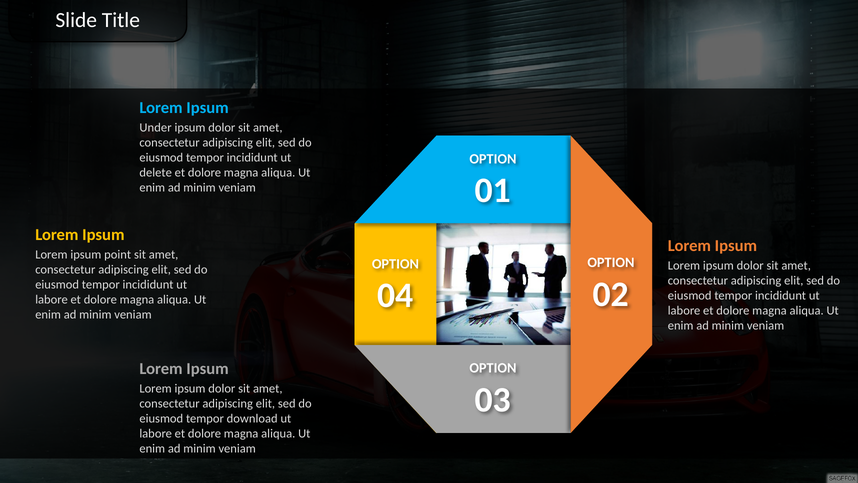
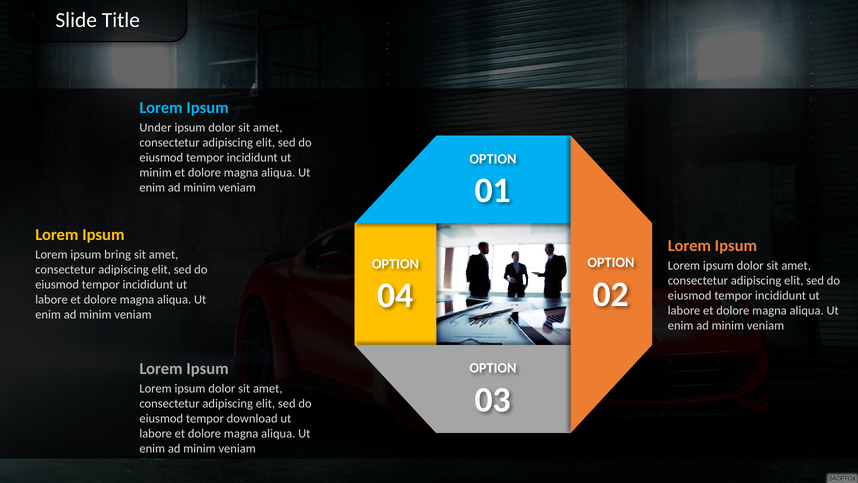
delete: delete -> minim (156, 172)
point: point -> bring (118, 254)
